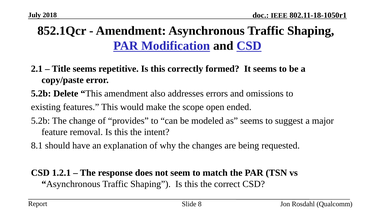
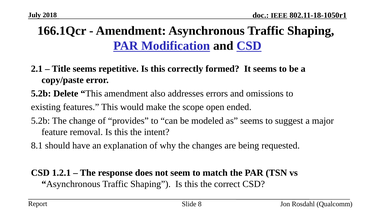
852.1Qcr: 852.1Qcr -> 166.1Qcr (62, 31)
